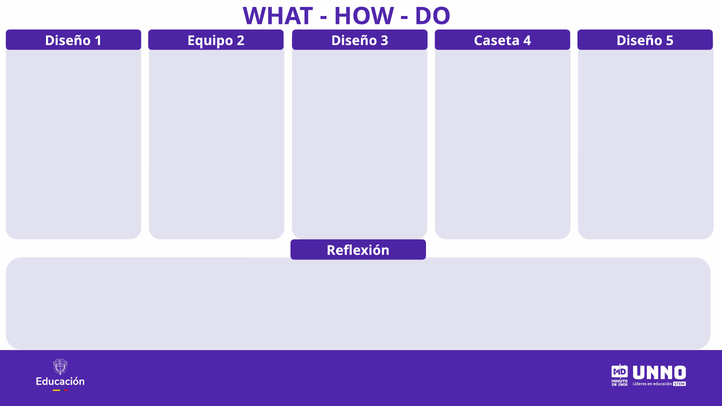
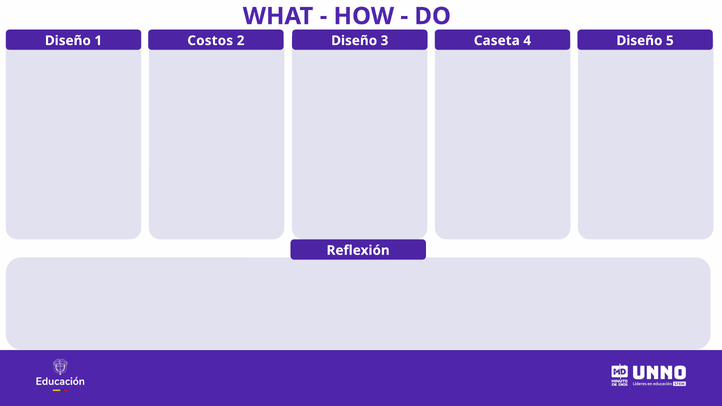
Equipo: Equipo -> Costos (210, 41)
